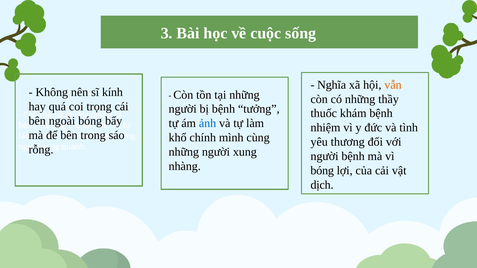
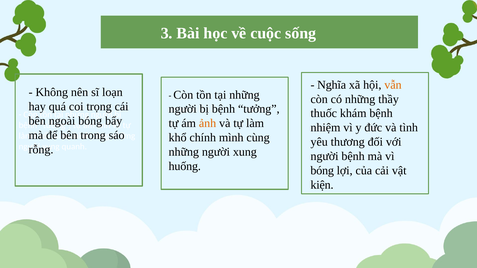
kính: kính -> loạn (112, 92)
ảnh colour: blue -> orange (208, 124)
nhàng: nhàng -> huống (185, 166)
dịch: dịch -> kiện (322, 185)
